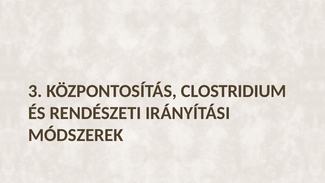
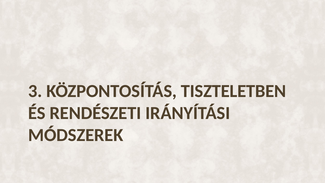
CLOSTRIDIUM: CLOSTRIDIUM -> TISZTELETBEN (234, 91)
